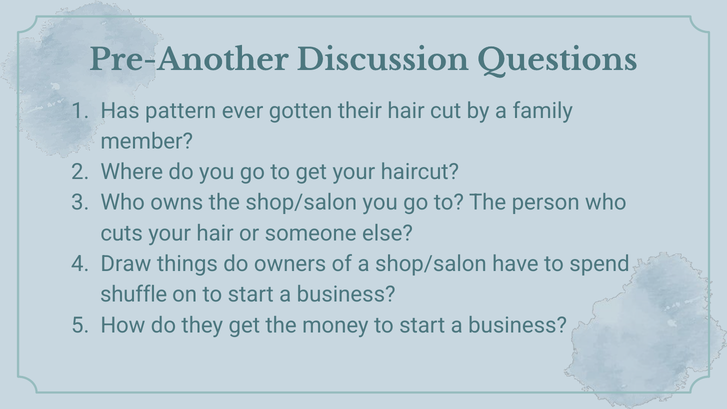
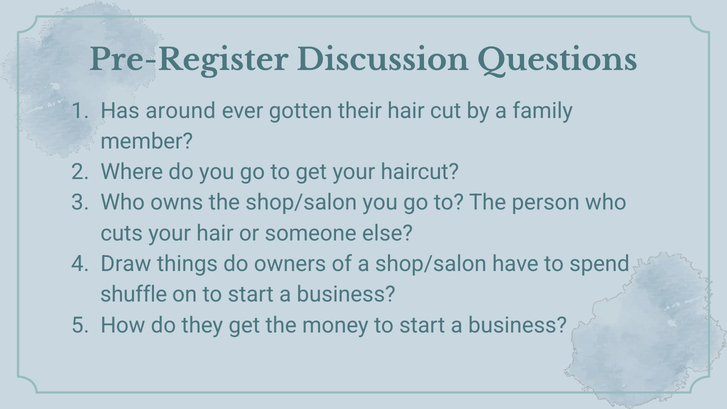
Pre-Another: Pre-Another -> Pre-Register (189, 60)
pattern: pattern -> around (181, 111)
